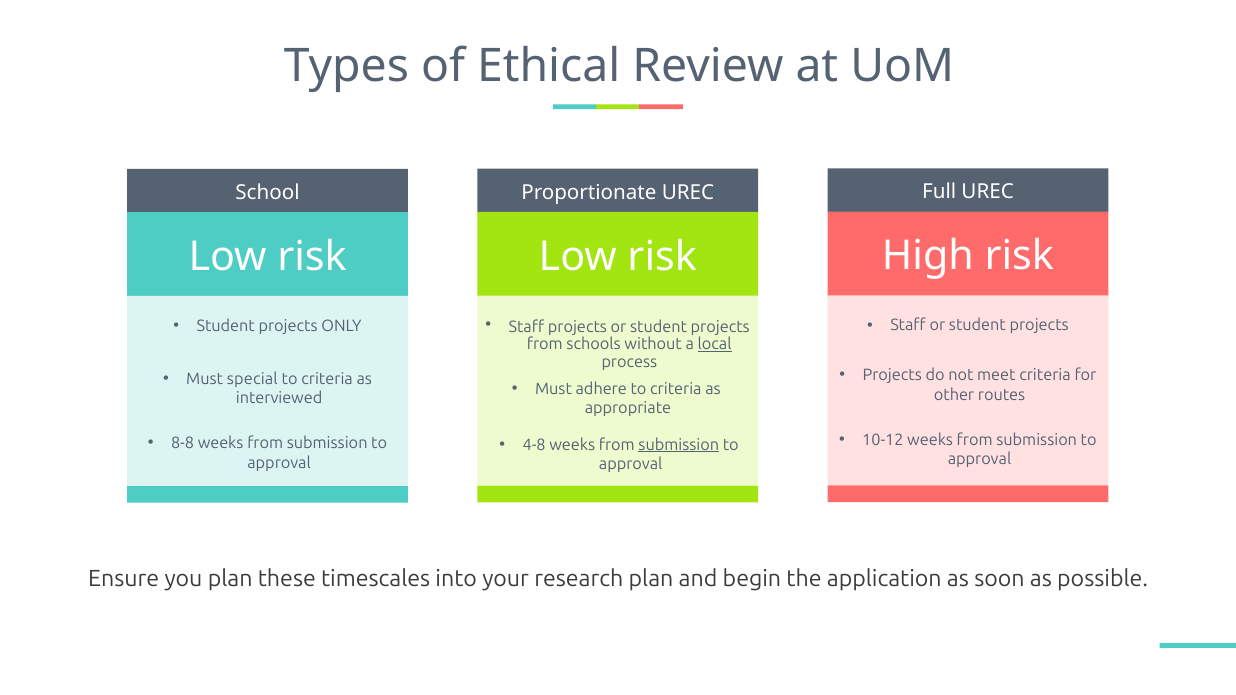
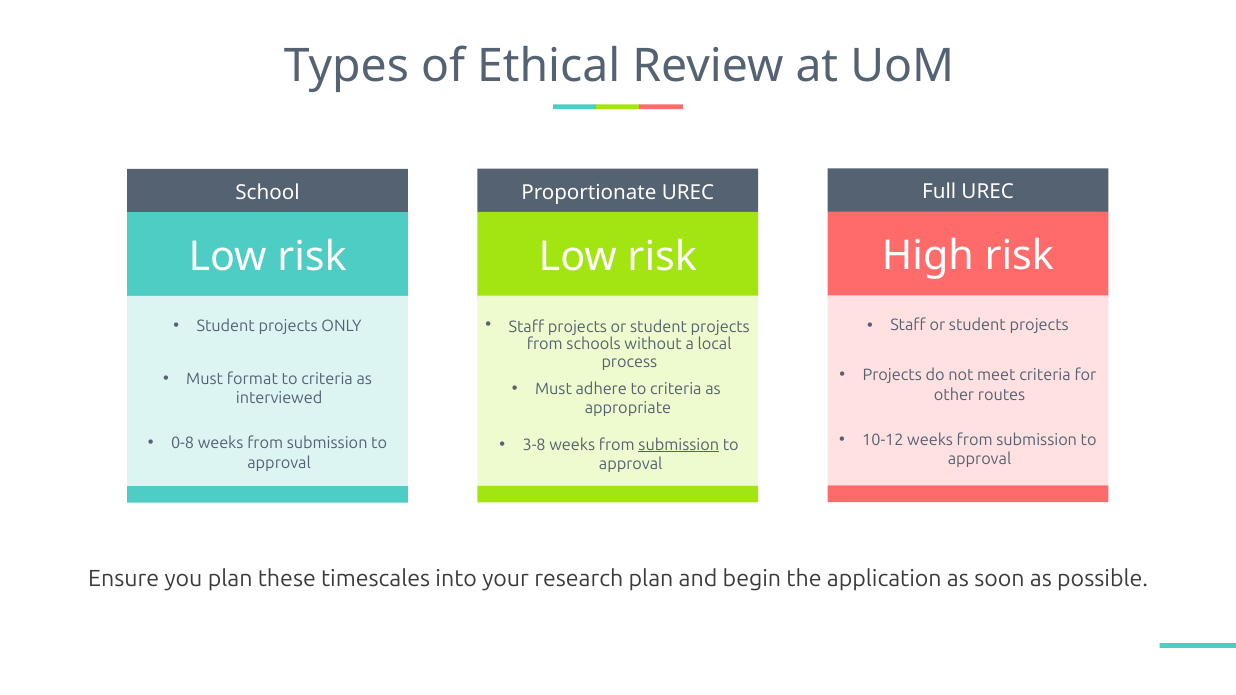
local underline: present -> none (715, 345)
special: special -> format (252, 379)
8-8: 8-8 -> 0-8 (183, 443)
4-8: 4-8 -> 3-8 (534, 445)
